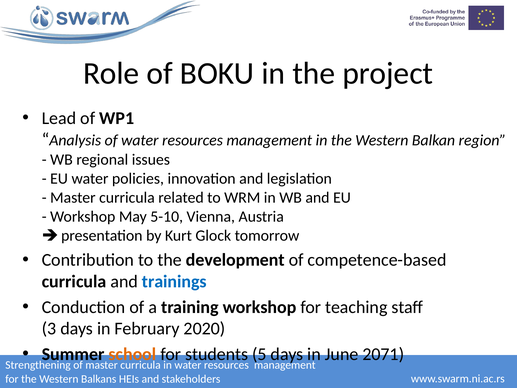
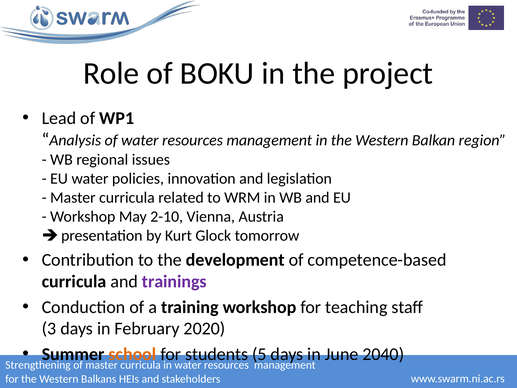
5-10: 5-10 -> 2-10 (167, 216)
trainings colour: blue -> purple (174, 281)
2071: 2071 -> 2040 (383, 354)
